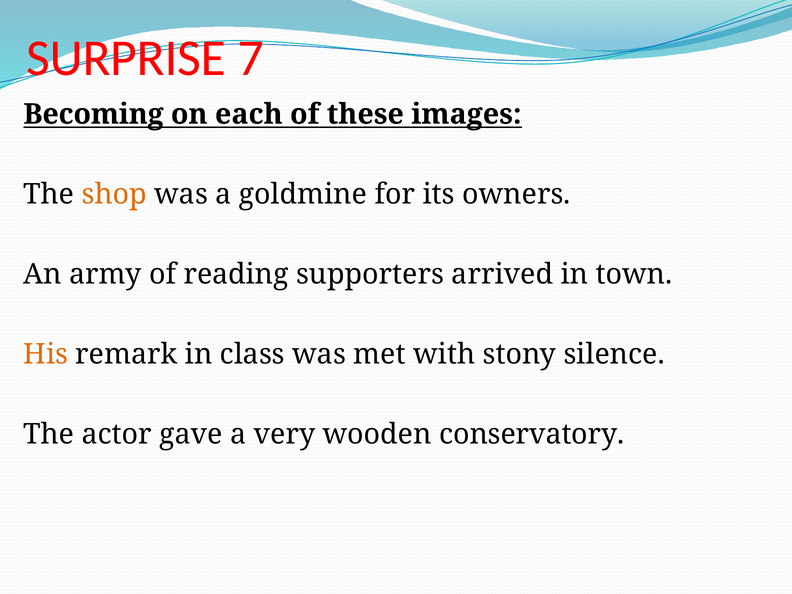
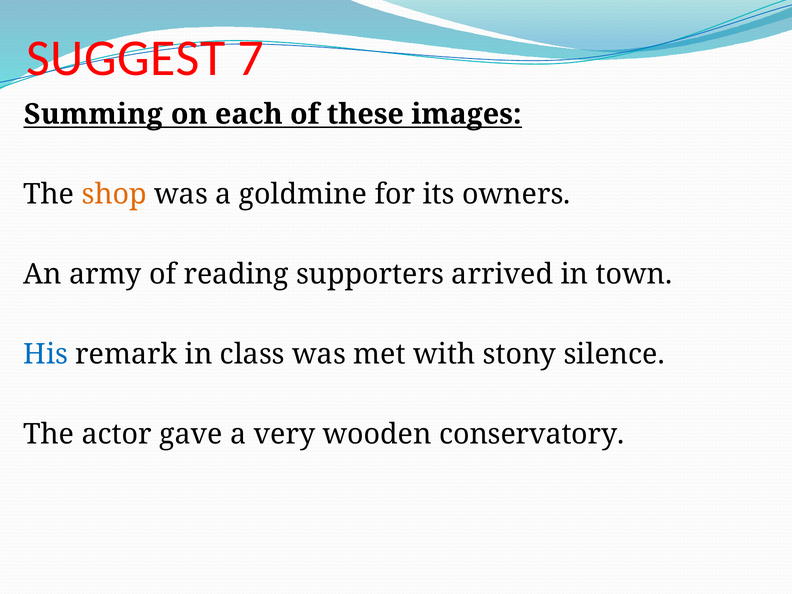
SURPRISE: SURPRISE -> SUGGEST (126, 58)
Becoming: Becoming -> Summing (93, 114)
His colour: orange -> blue (46, 354)
